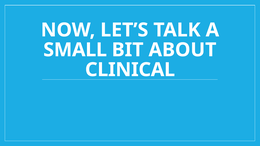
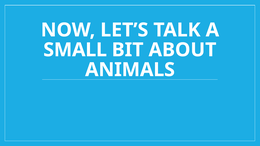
CLINICAL: CLINICAL -> ANIMALS (130, 70)
